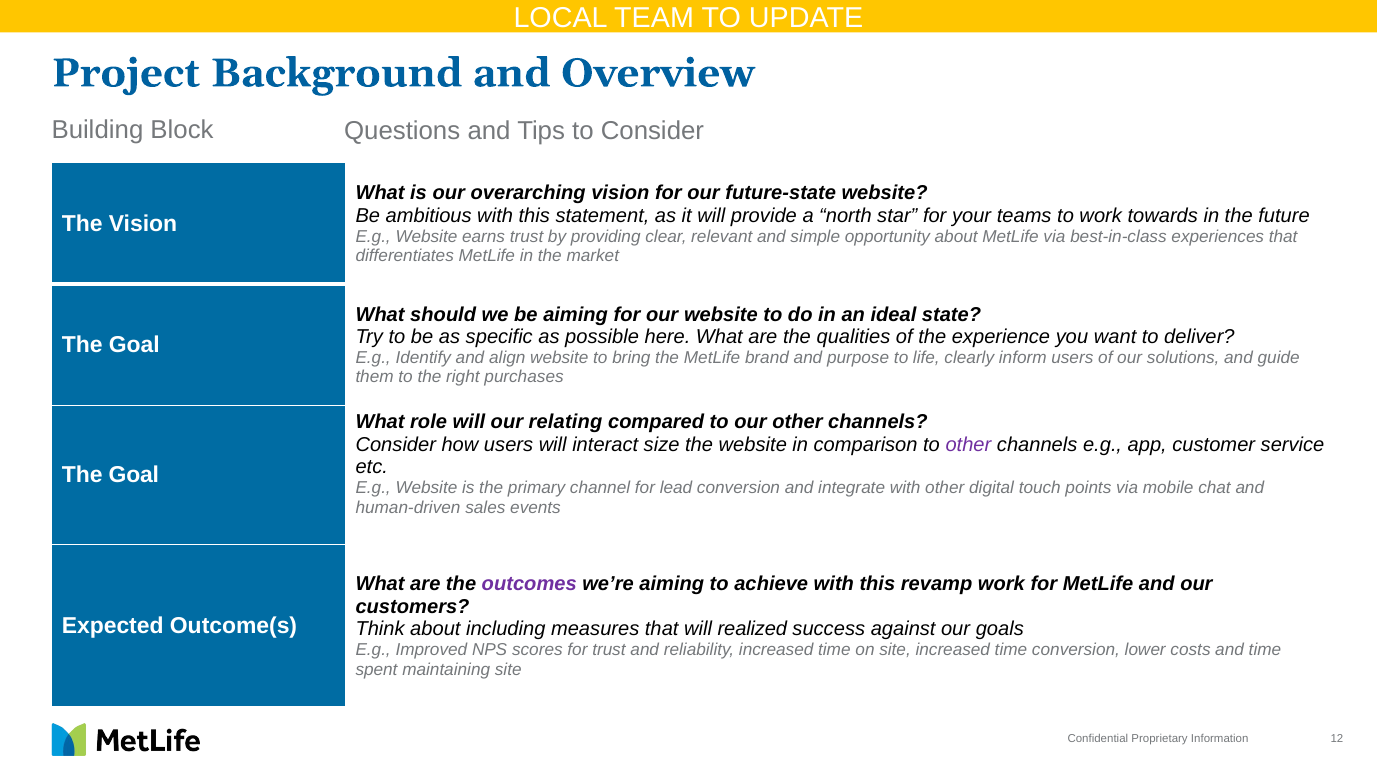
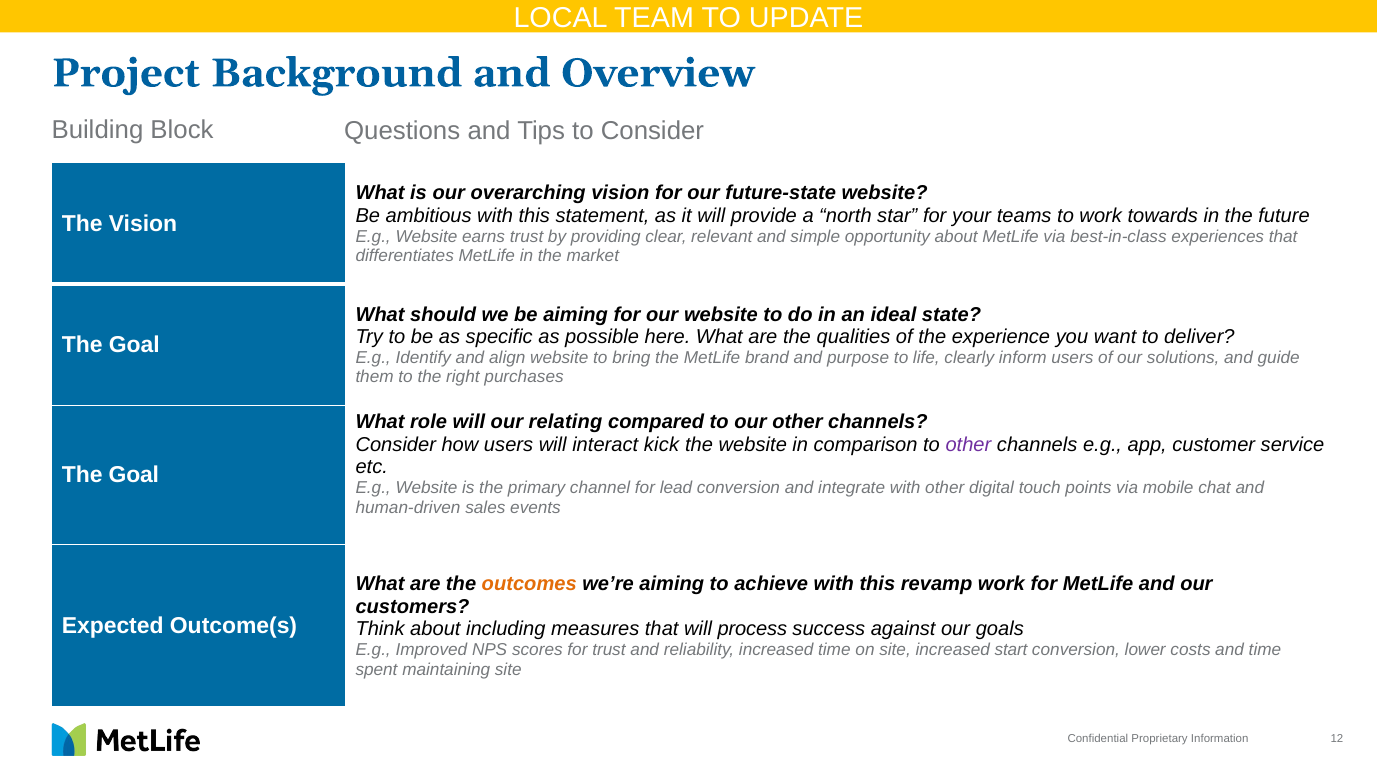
size: size -> kick (662, 445)
outcomes colour: purple -> orange (529, 584)
realized: realized -> process (752, 629)
site increased time: time -> start (1011, 650)
